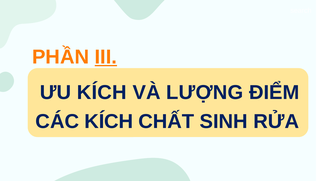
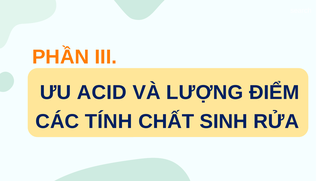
III underline: present -> none (106, 57)
ƯU KÍCH: KÍCH -> ACID (102, 93)
CÁC KÍCH: KÍCH -> TÍNH (109, 122)
